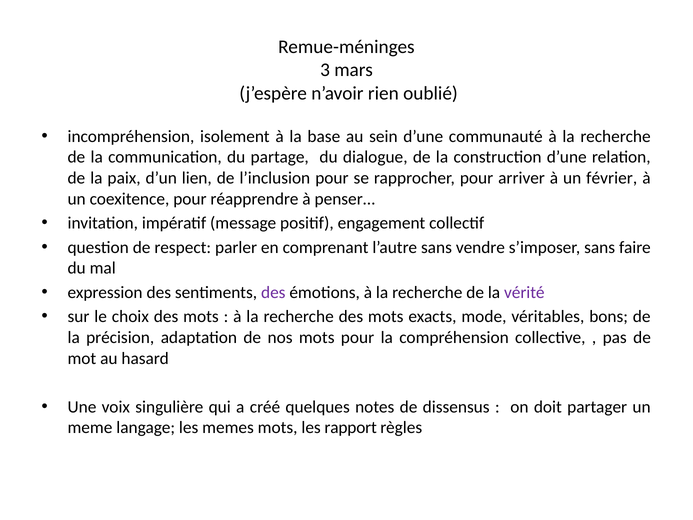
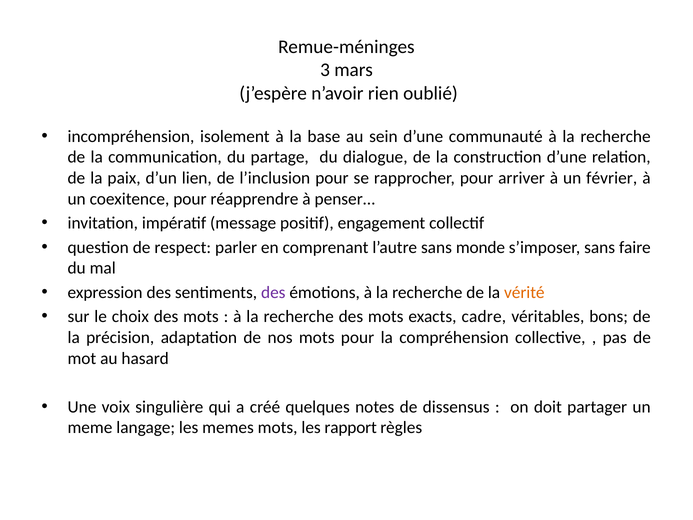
vendre: vendre -> monde (480, 247)
vérité colour: purple -> orange (524, 292)
mode: mode -> cadre (484, 317)
